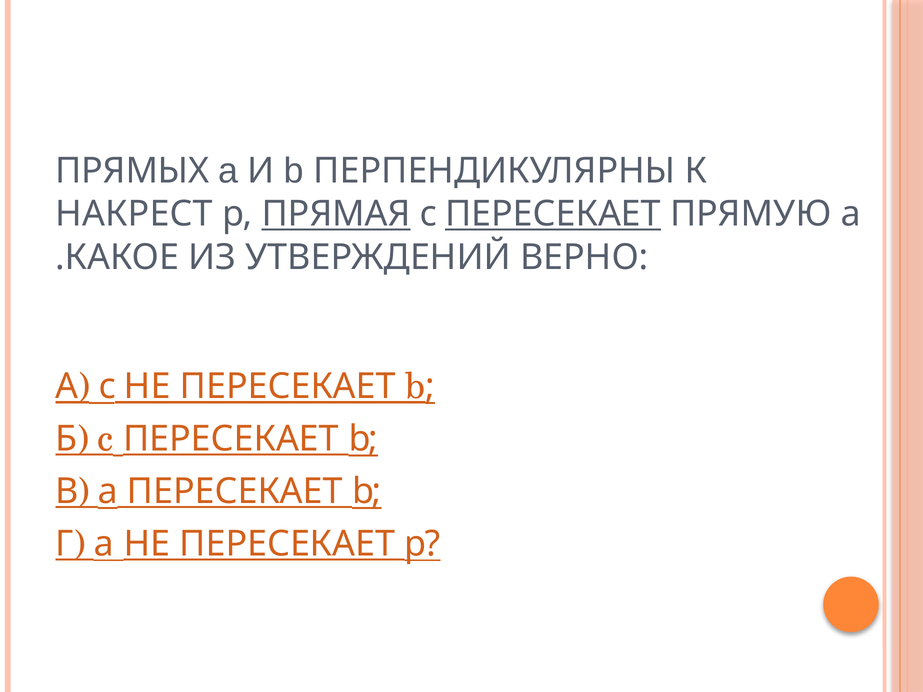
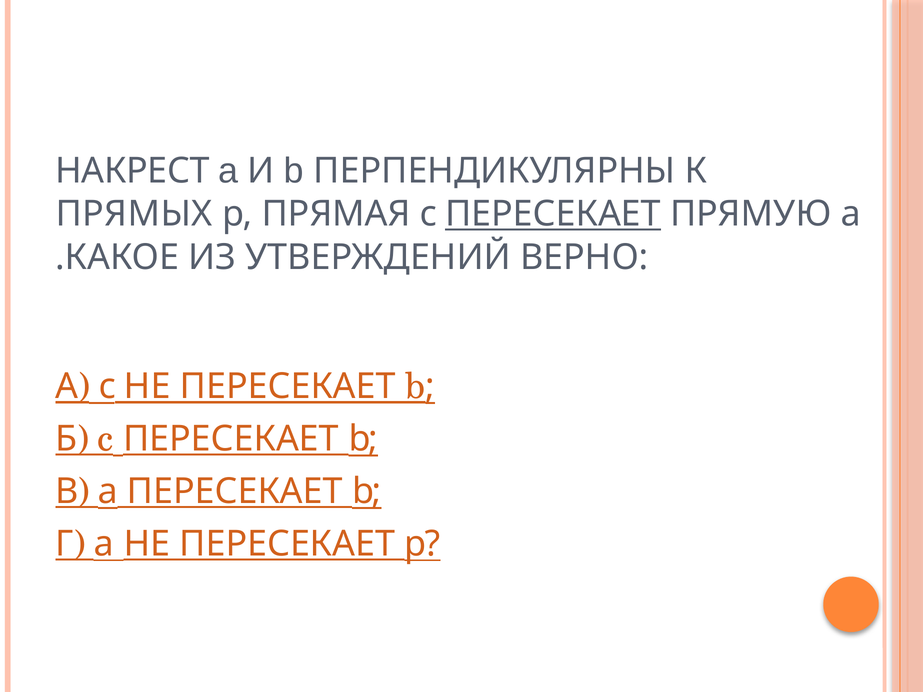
ПРЯМЫХ: ПРЯМЫХ -> НАКРЕСТ (132, 171)
НАКРЕСТ: НАКРЕСТ -> ПРЯМЫХ (134, 214)
ПРЯМАЯ underline: present -> none (336, 214)
